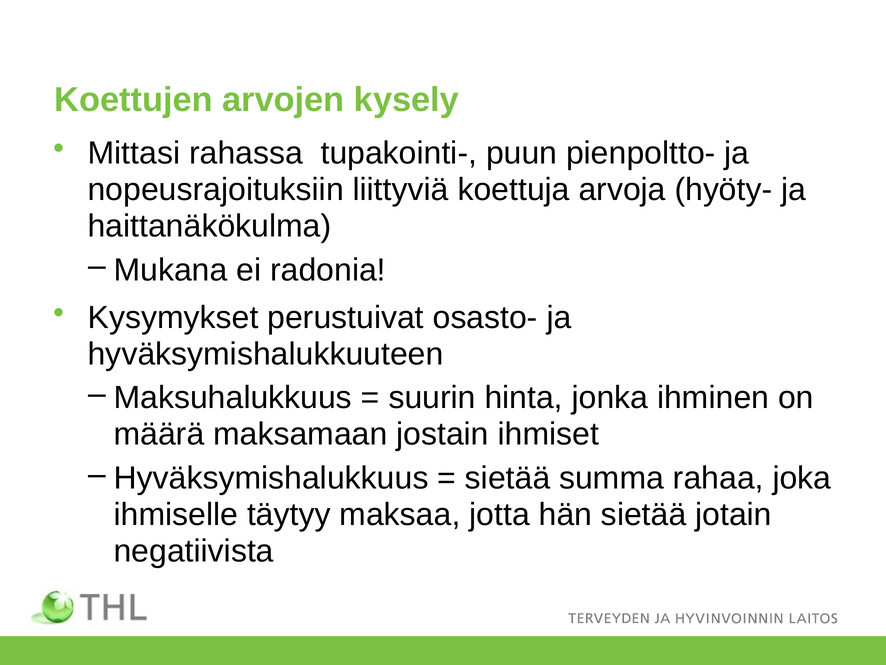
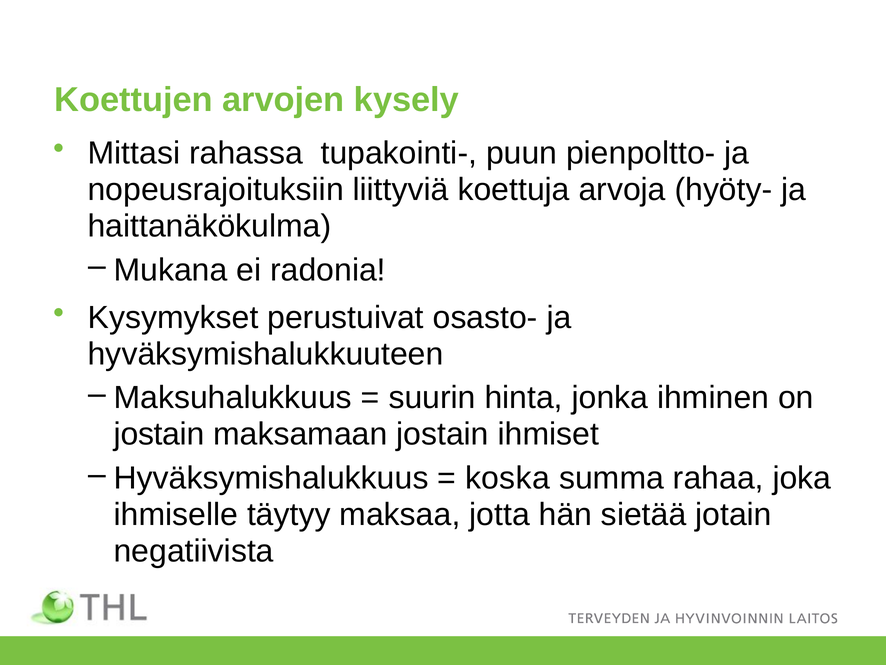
määrä: määrä -> jostain (159, 434)
sietää: sietää -> koska (507, 478)
